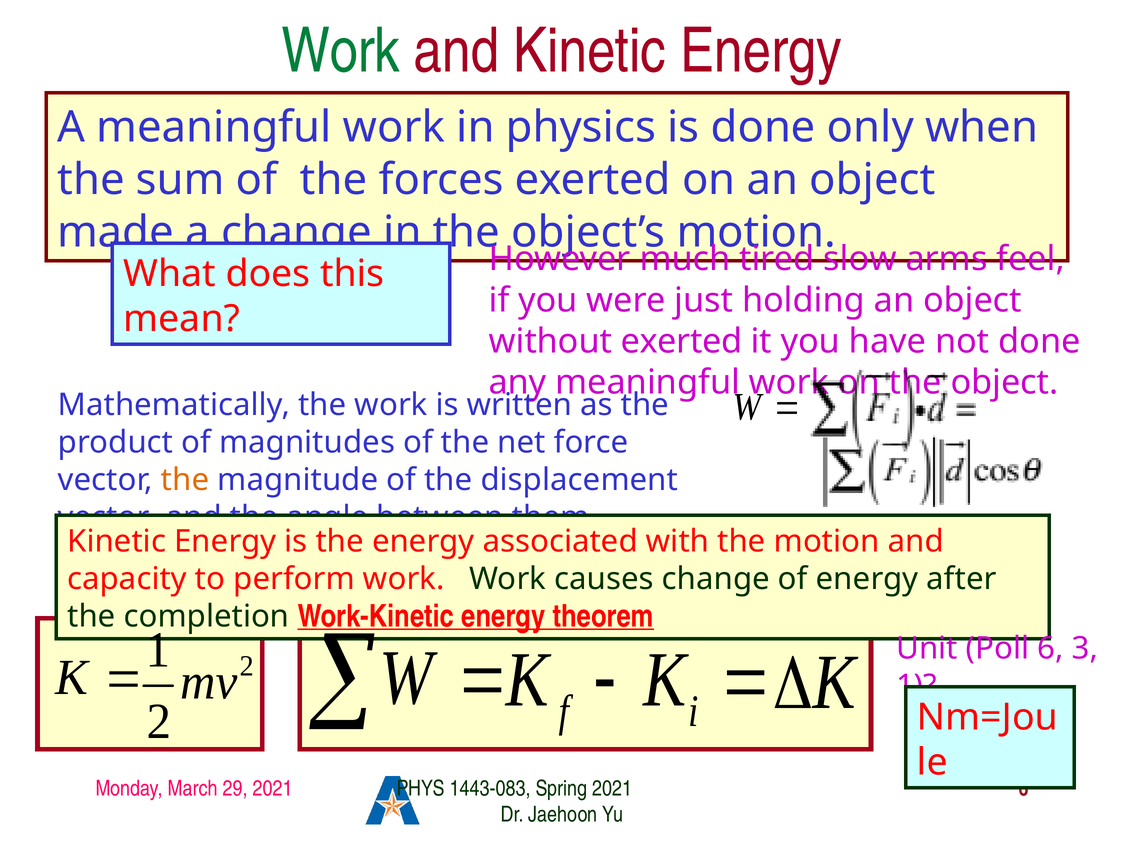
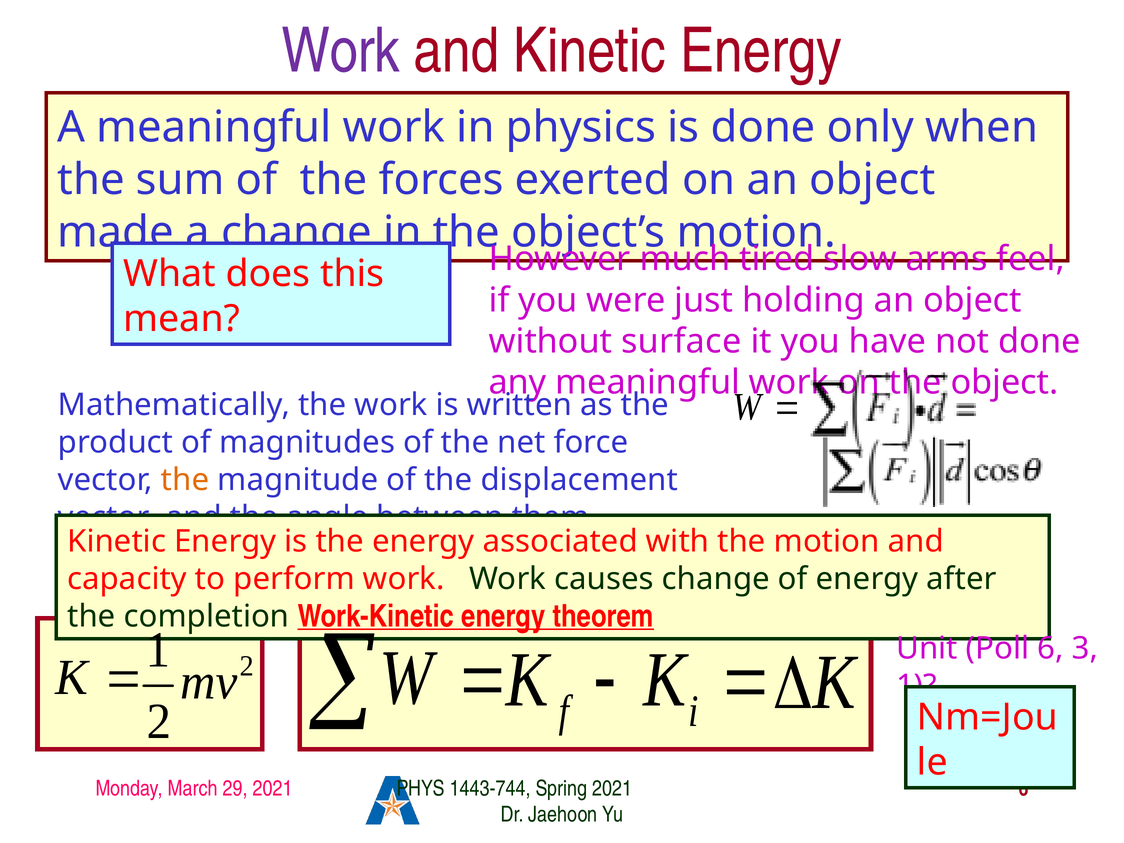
Work colour: green -> purple (341, 51)
without exerted: exerted -> surface (681, 341)
1443-083: 1443-083 -> 1443-744 (490, 788)
